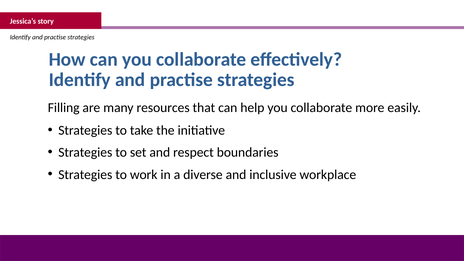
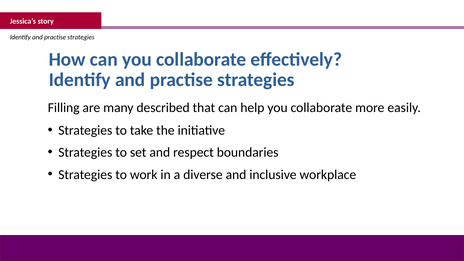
resources: resources -> described (163, 108)
